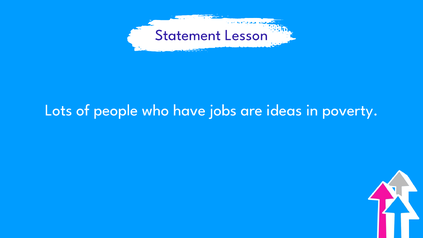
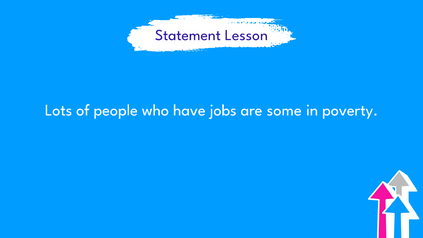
ideas: ideas -> some (284, 110)
